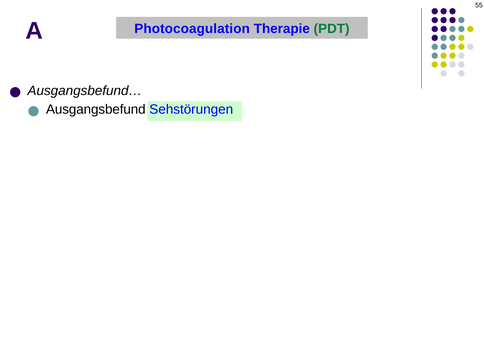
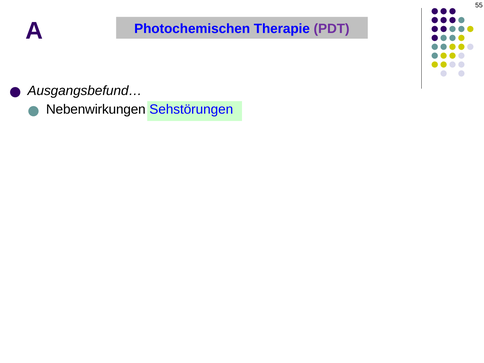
Photocoagulation: Photocoagulation -> Photochemischen (192, 29)
PDT colour: green -> purple (332, 29)
Ausgangsbefund: Ausgangsbefund -> Nebenwirkungen (96, 110)
